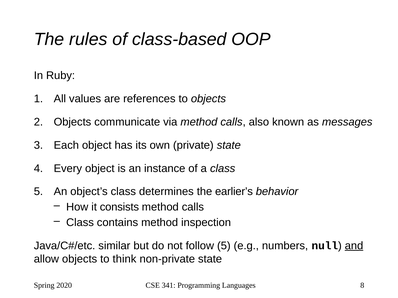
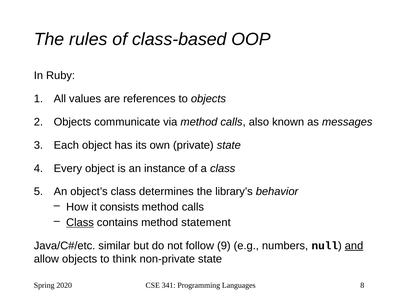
earlier’s: earlier’s -> library’s (234, 192)
Class underline: none -> present (80, 223)
inspection: inspection -> statement (206, 223)
follow 5: 5 -> 9 (224, 246)
